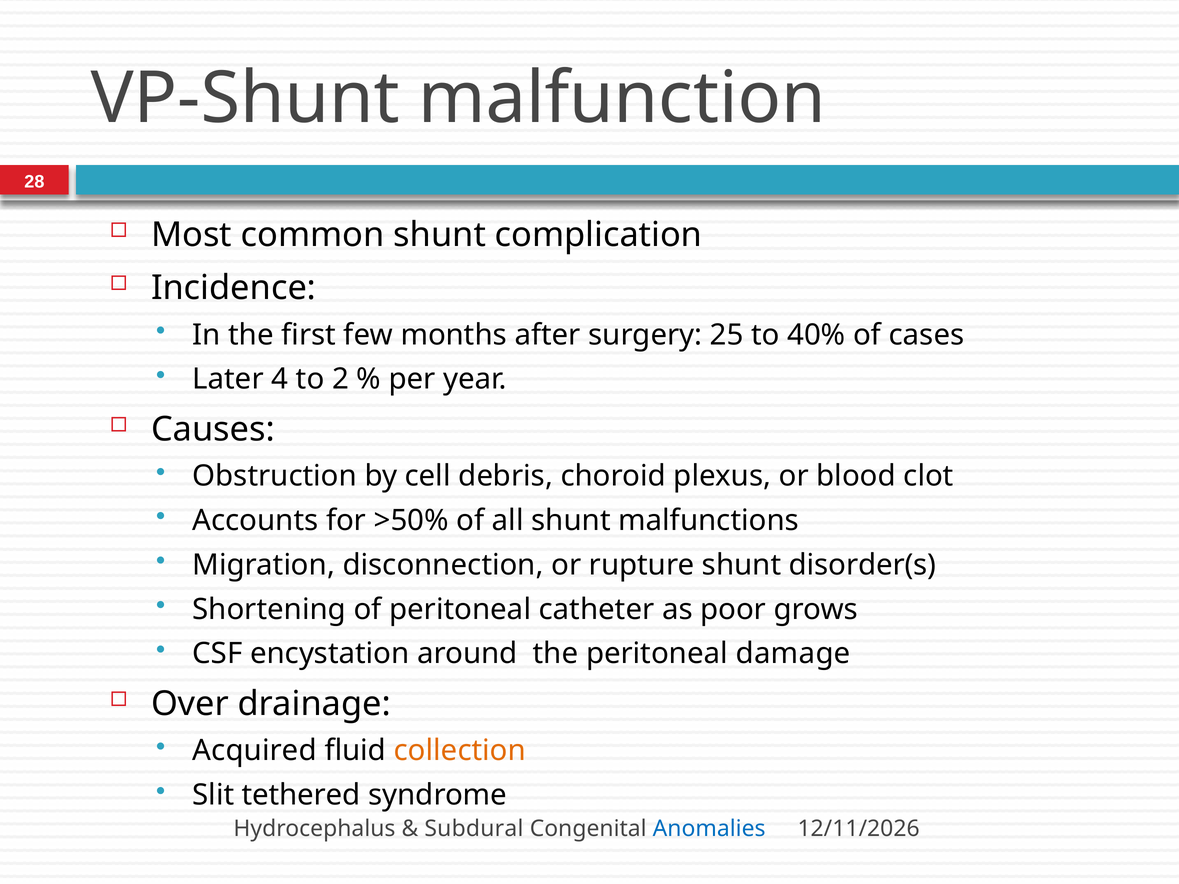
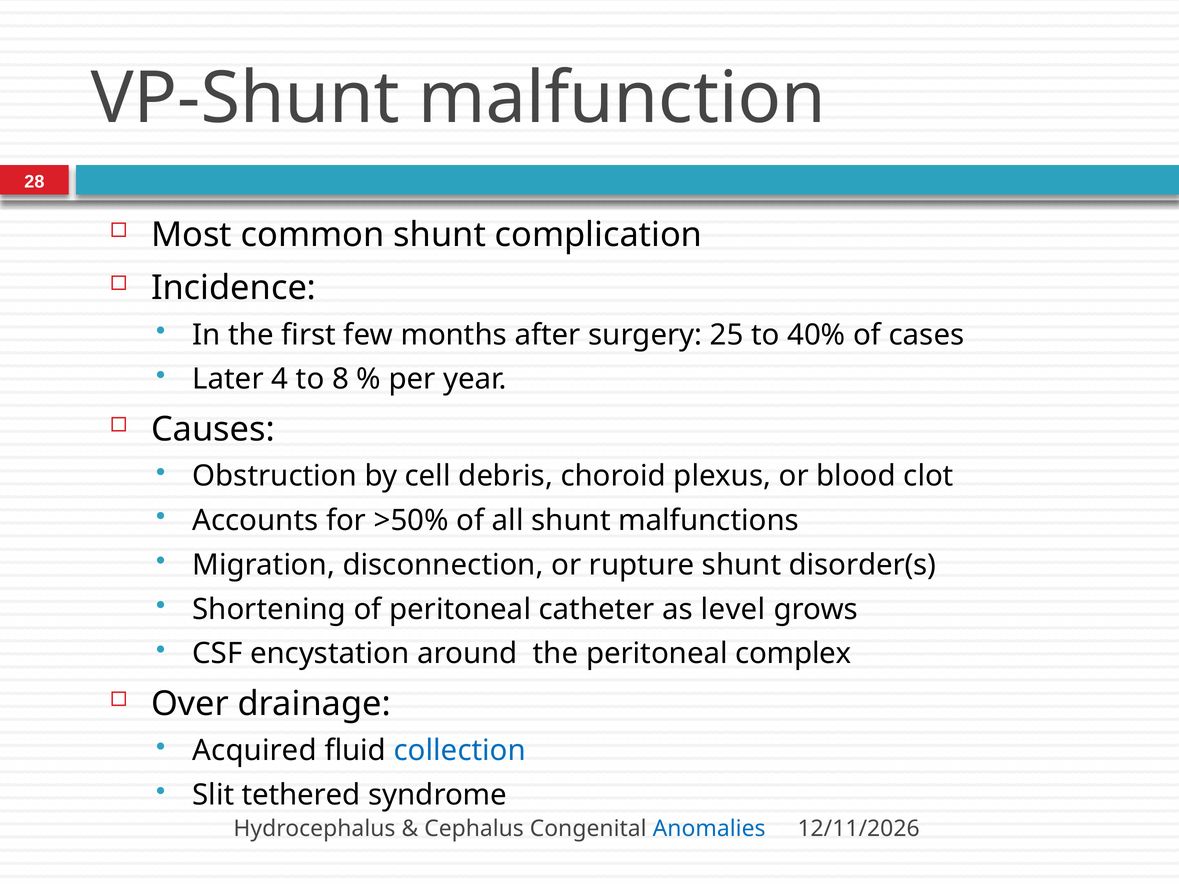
2: 2 -> 8 (340, 379)
poor: poor -> level (733, 609)
damage: damage -> complex (793, 654)
collection colour: orange -> blue (460, 751)
Subdural: Subdural -> Cephalus (474, 829)
